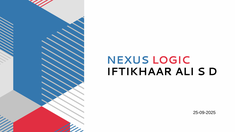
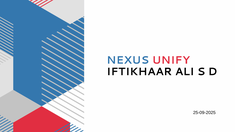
LOGIC: LOGIC -> UNIFY (171, 60)
